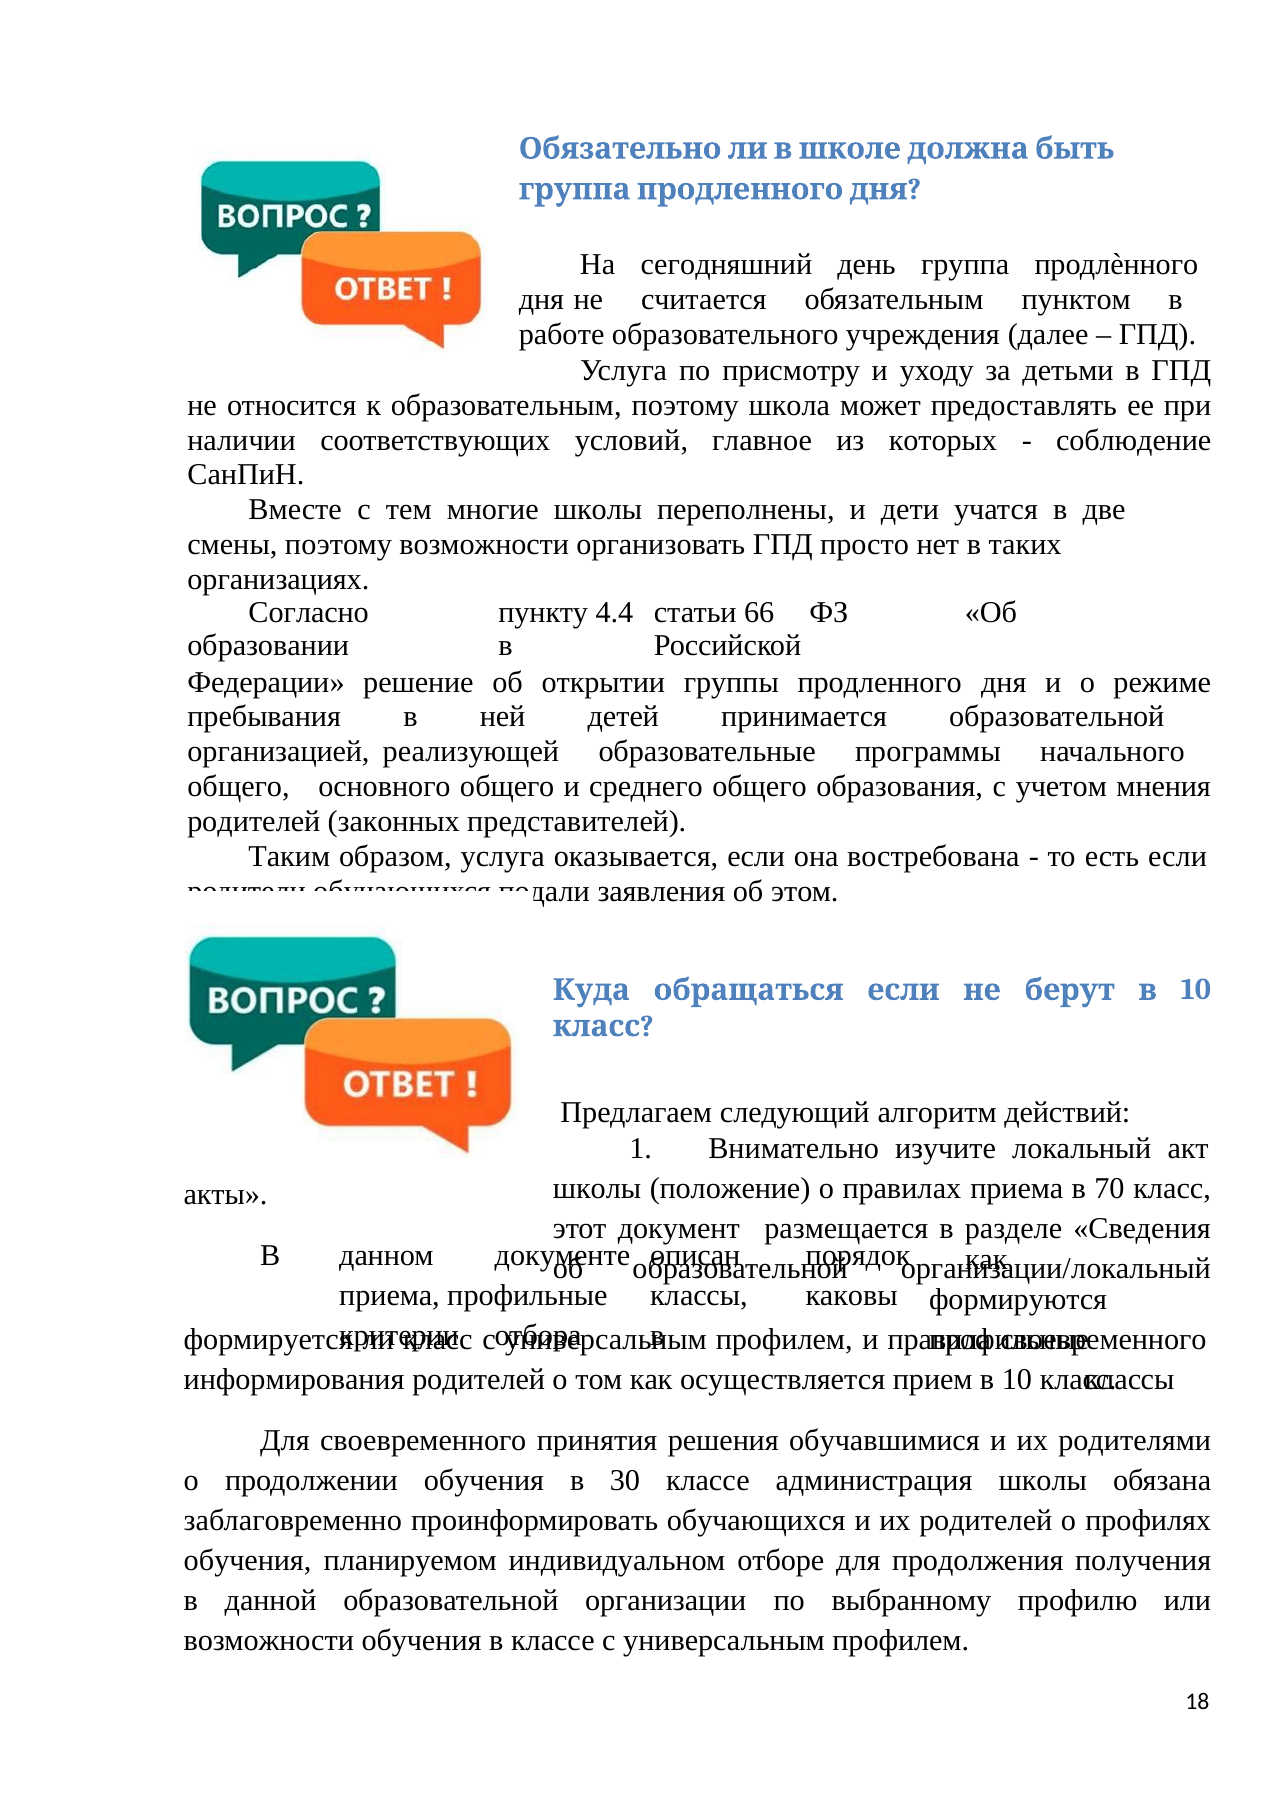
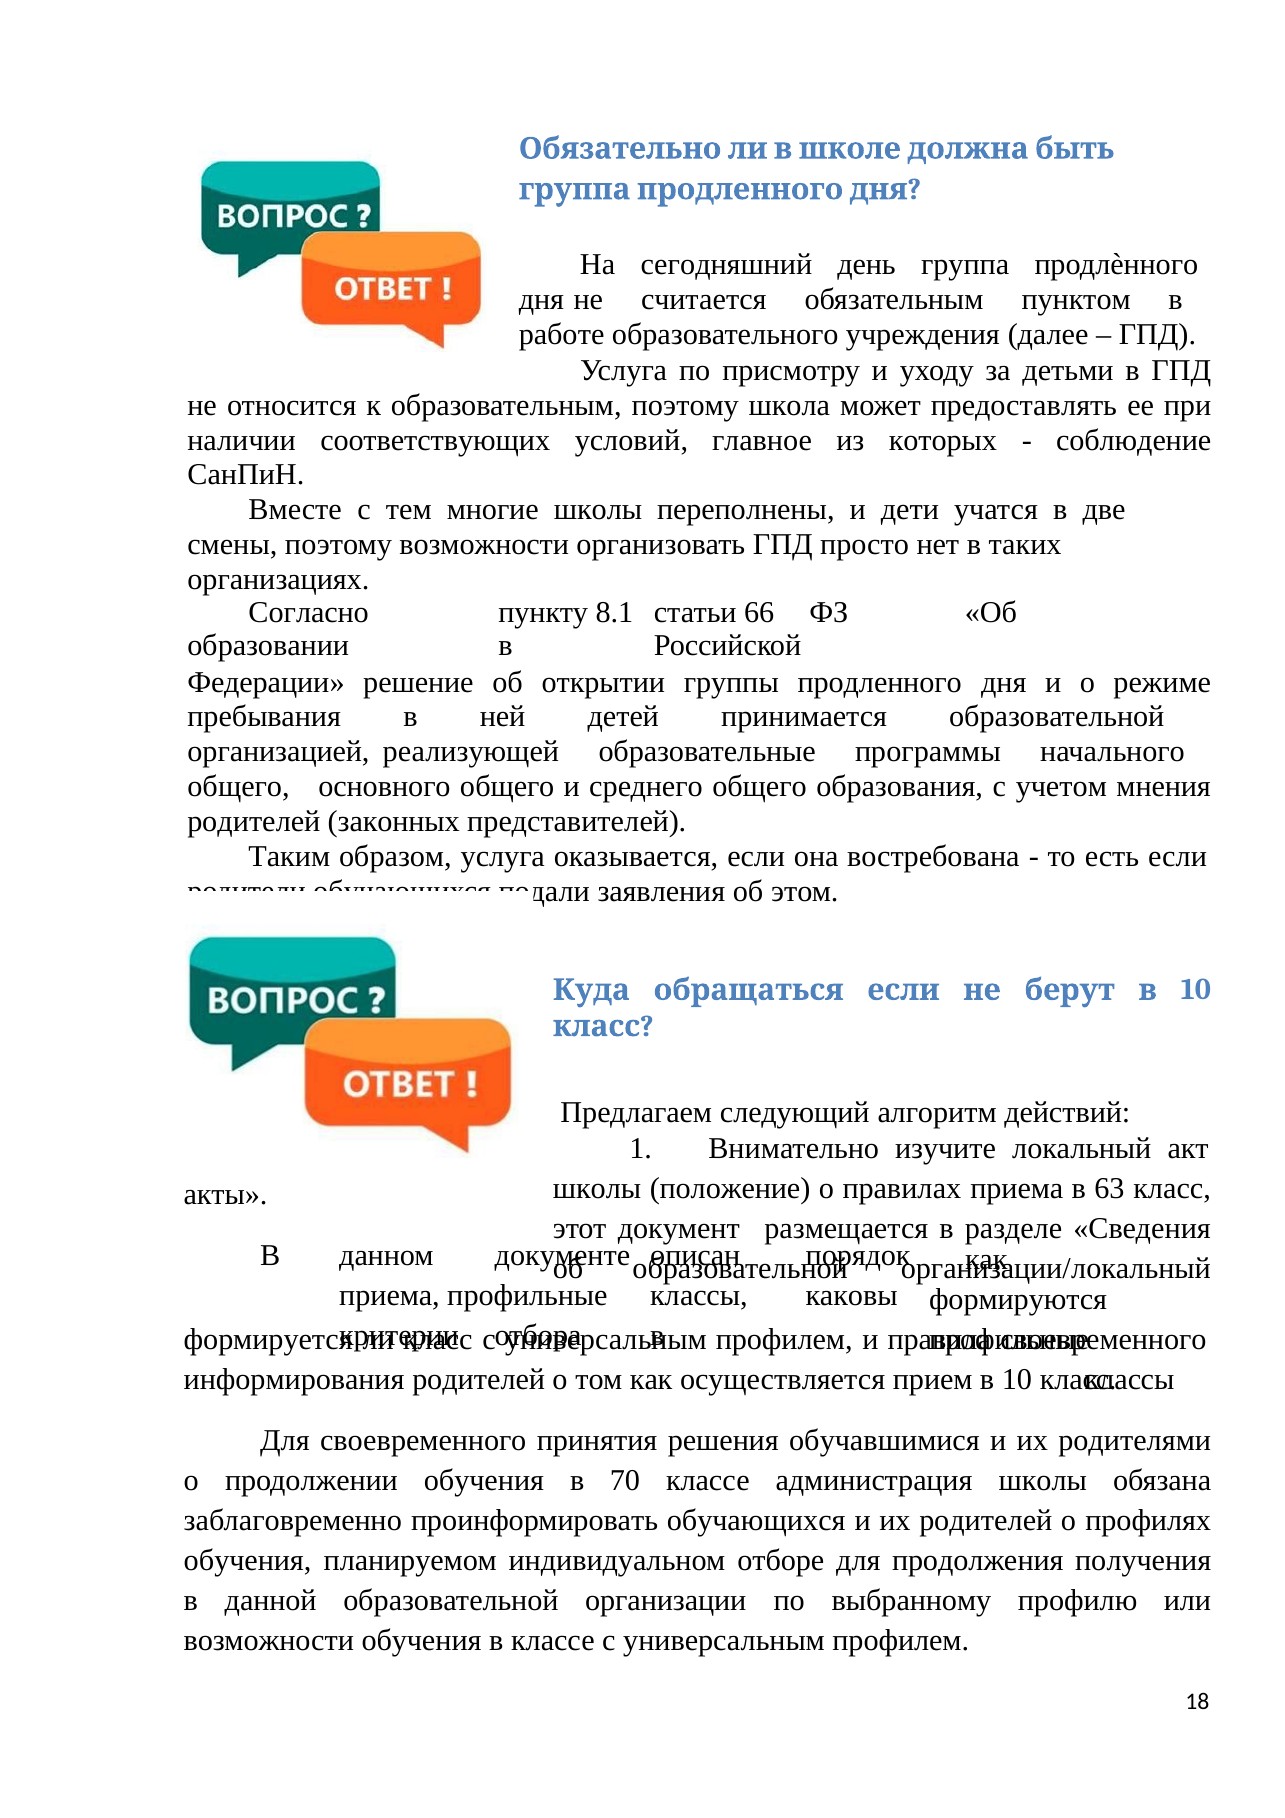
4.4: 4.4 -> 8.1 (614, 613)
70: 70 -> 63 (1109, 1189)
30: 30 -> 70 (625, 1481)
